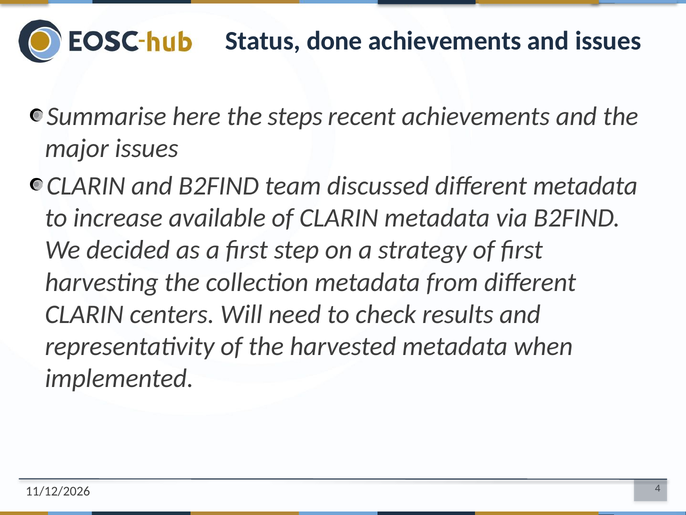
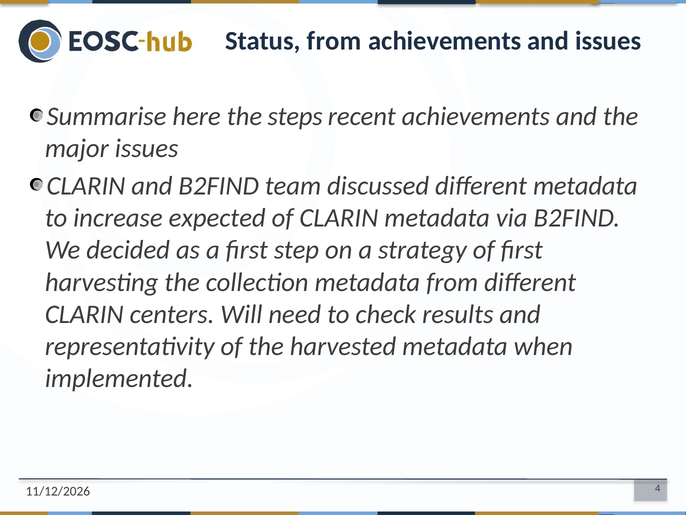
Status done: done -> from (334, 41)
available: available -> expected (217, 218)
